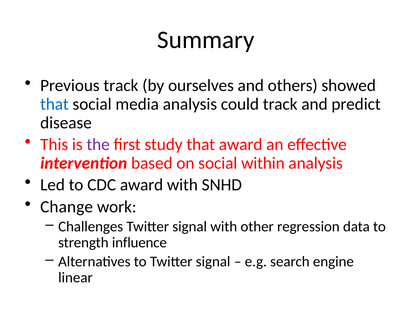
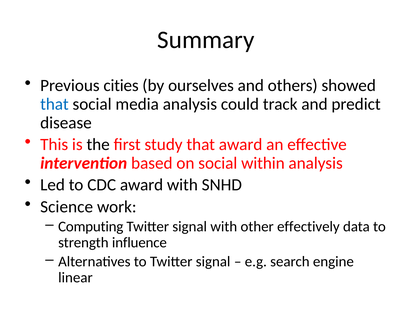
Previous track: track -> cities (121, 86)
the colour: purple -> black (98, 145)
Change: Change -> Science (67, 207)
Challenges: Challenges -> Computing (91, 227)
regression: regression -> effectively (308, 227)
